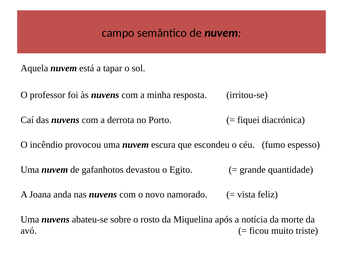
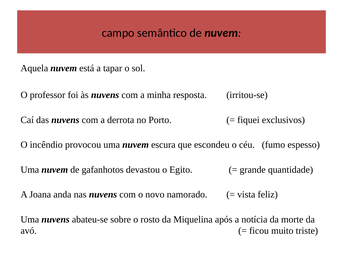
diacrónica: diacrónica -> exclusivos (283, 120)
